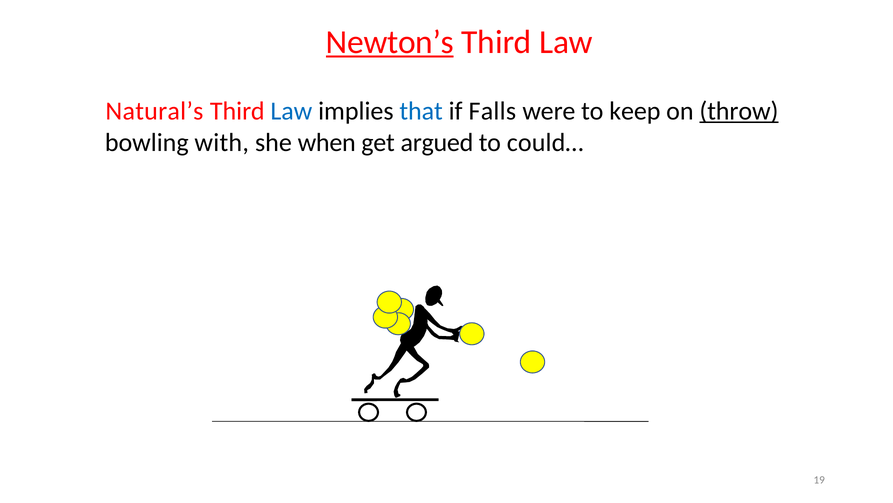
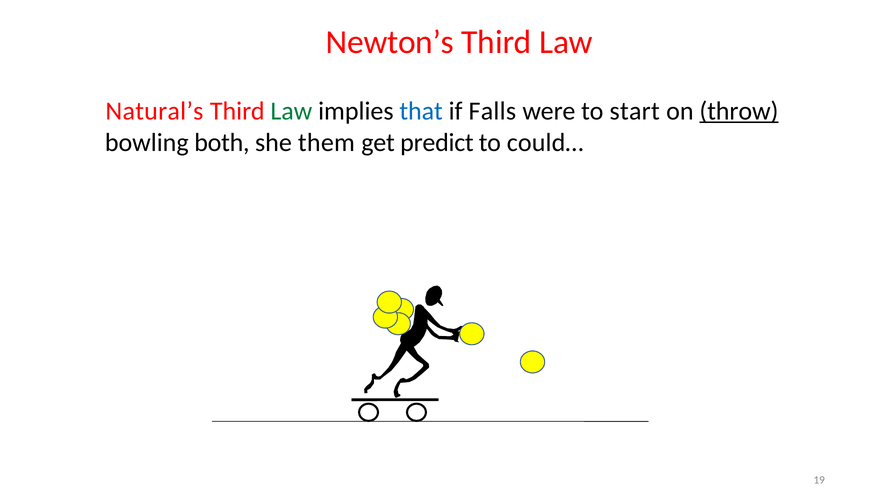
Newton’s underline: present -> none (390, 42)
Law colour: blue -> green (291, 111)
keep: keep -> start (635, 111)
with: with -> both (222, 142)
when: when -> them (326, 142)
argued: argued -> predict (437, 142)
